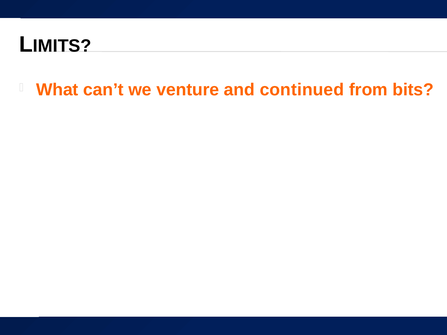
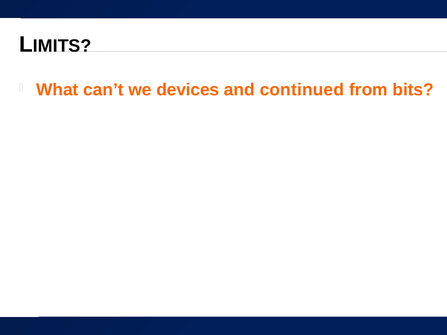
venture: venture -> devices (188, 90)
